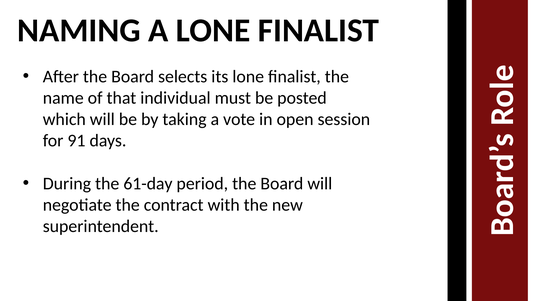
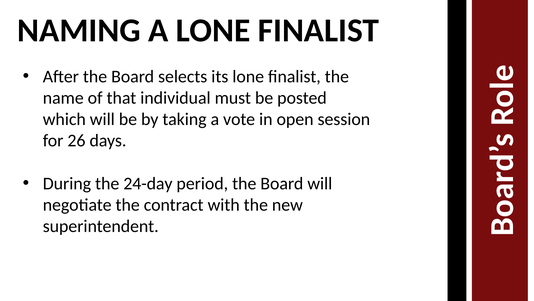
91: 91 -> 26 (76, 140)
61-day: 61-day -> 24-day (148, 183)
